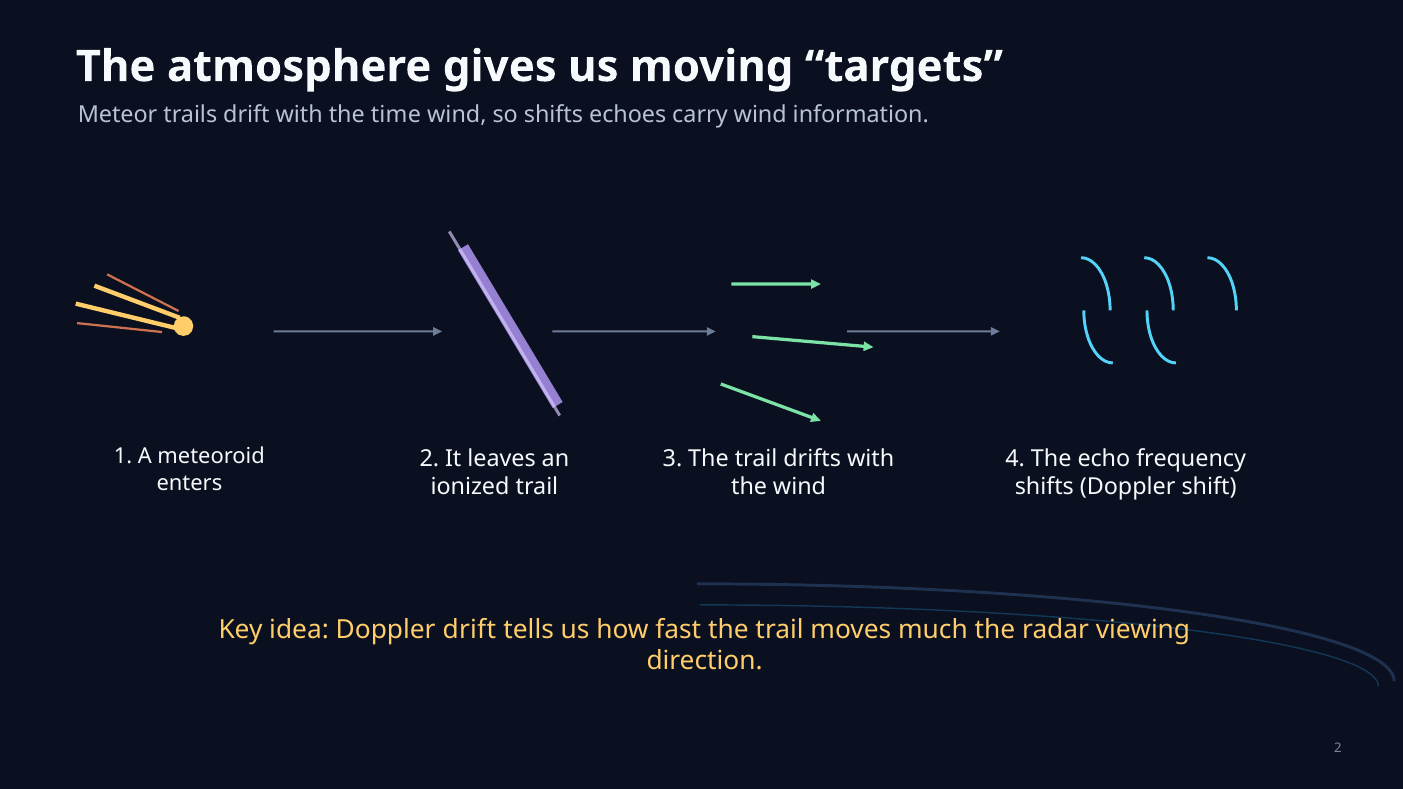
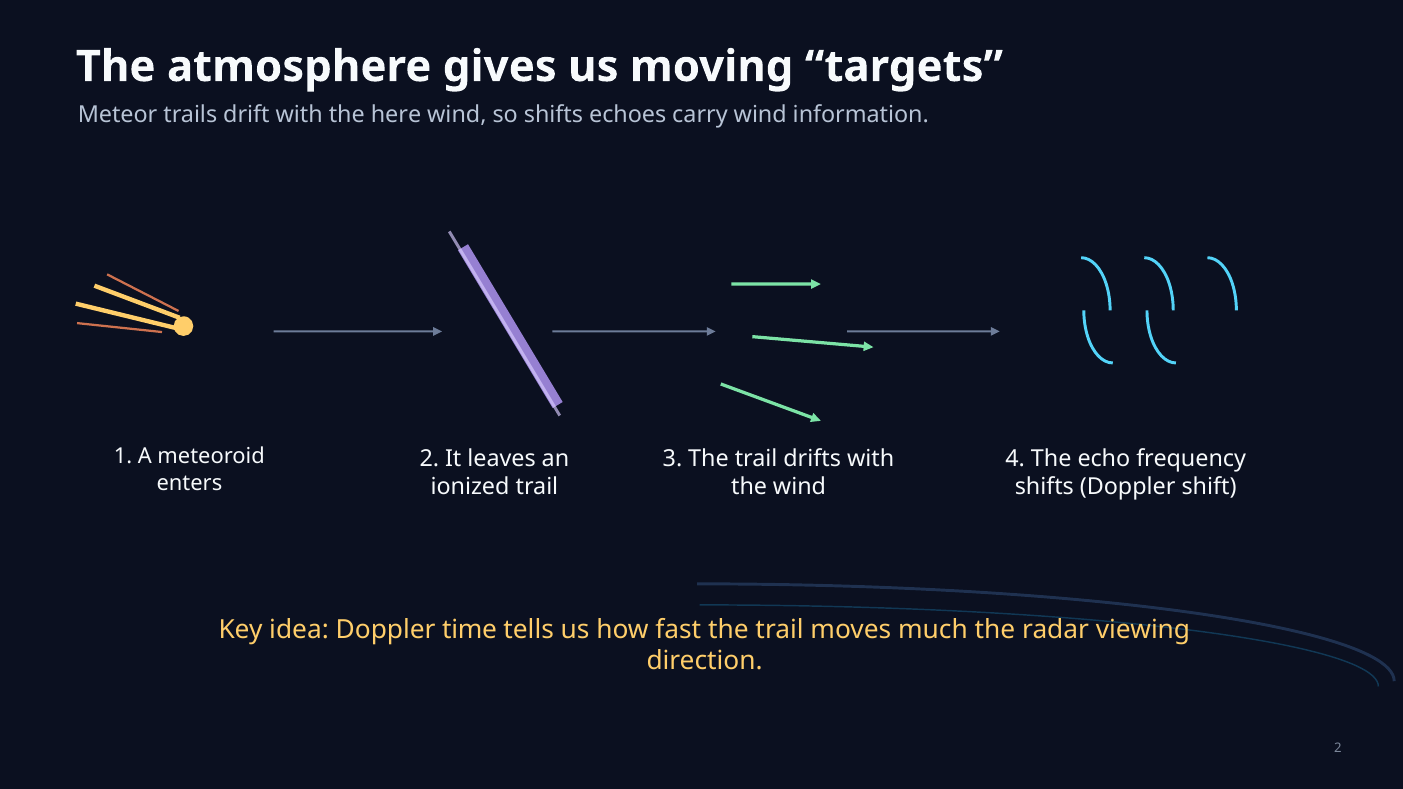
time: time -> here (396, 115)
Doppler drift: drift -> time (470, 630)
